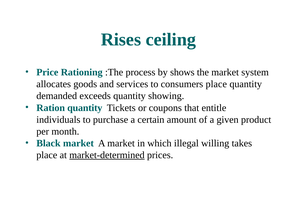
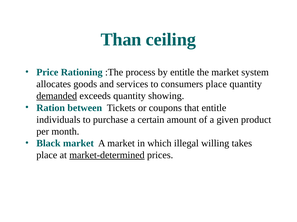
Rises: Rises -> Than (121, 40)
by shows: shows -> entitle (182, 72)
demanded underline: none -> present (57, 96)
Ration quantity: quantity -> between (85, 108)
